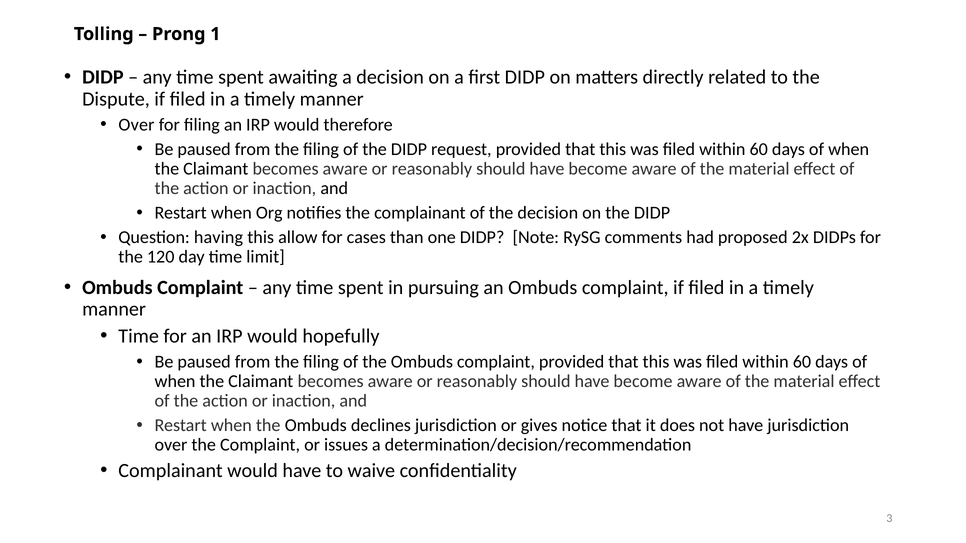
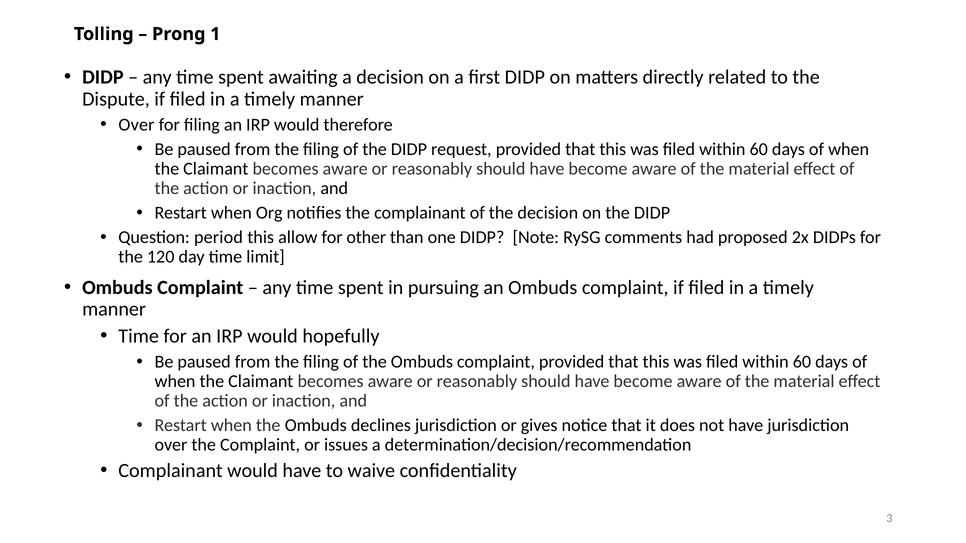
having: having -> period (218, 238)
cases: cases -> other (366, 238)
